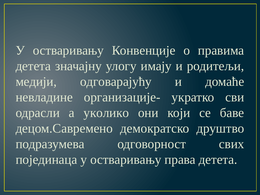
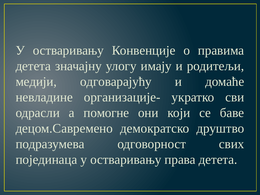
уколико: уколико -> помогне (106, 113)
